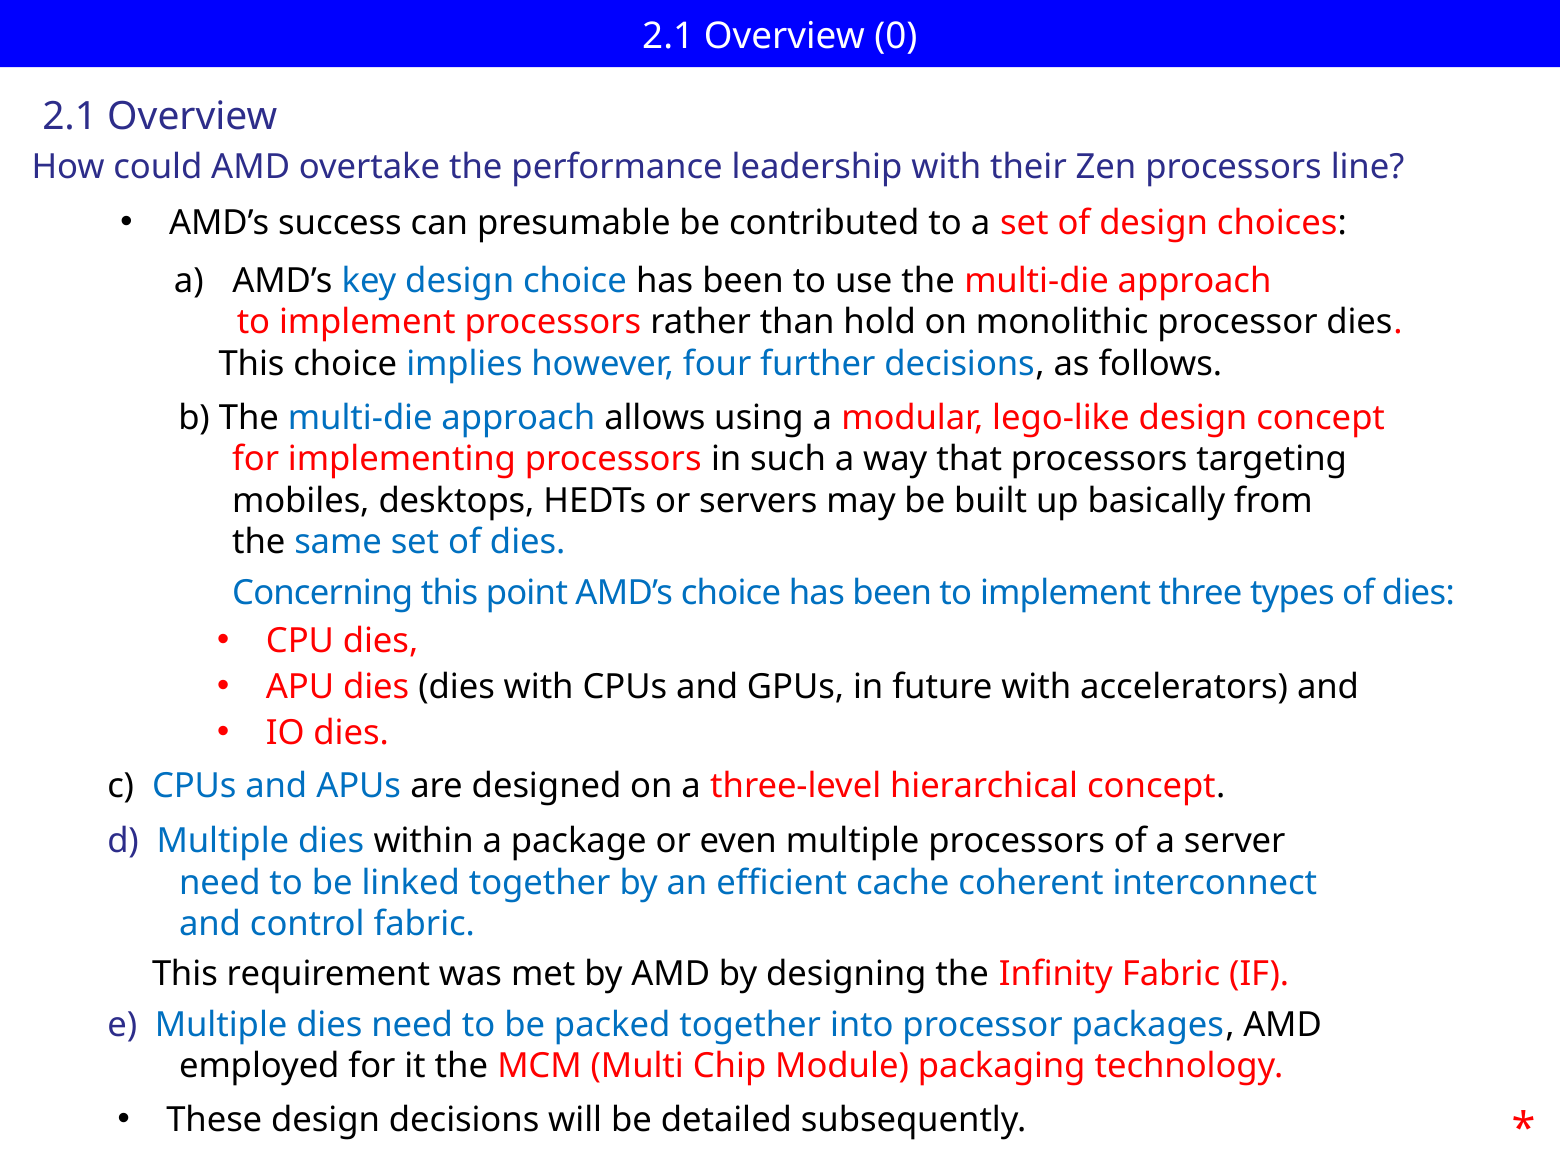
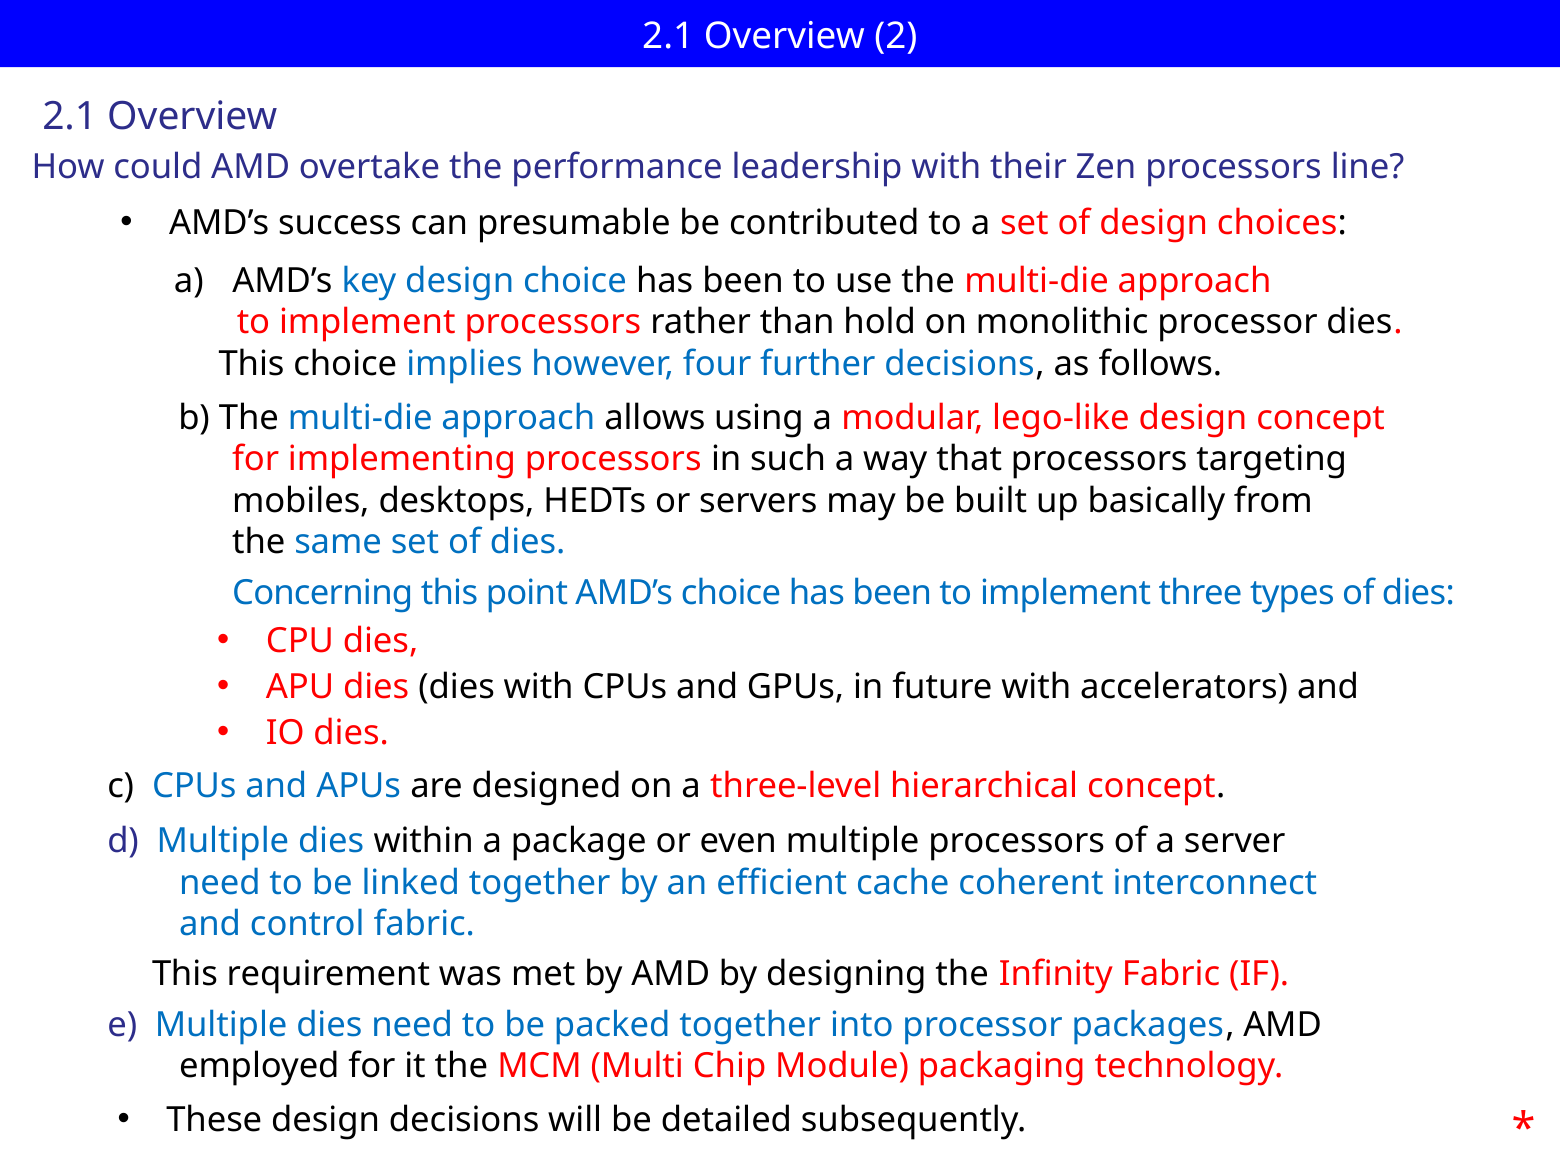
0: 0 -> 2 (896, 36)
